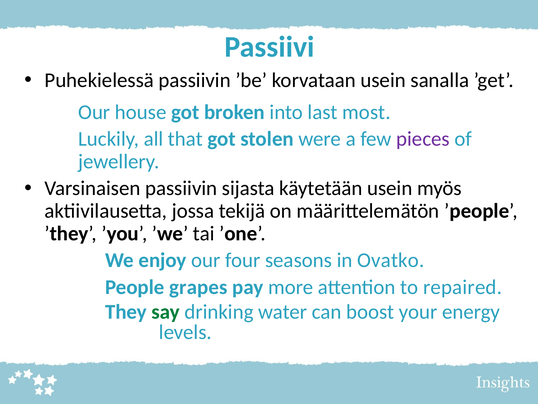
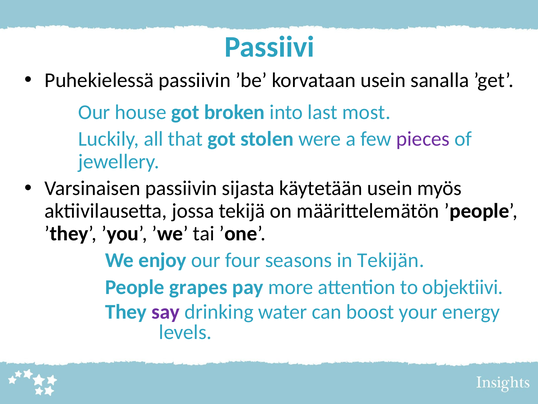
Ovatko: Ovatko -> Tekijän (391, 260)
repaired: repaired -> objektiivi (463, 287)
say colour: green -> purple (166, 312)
